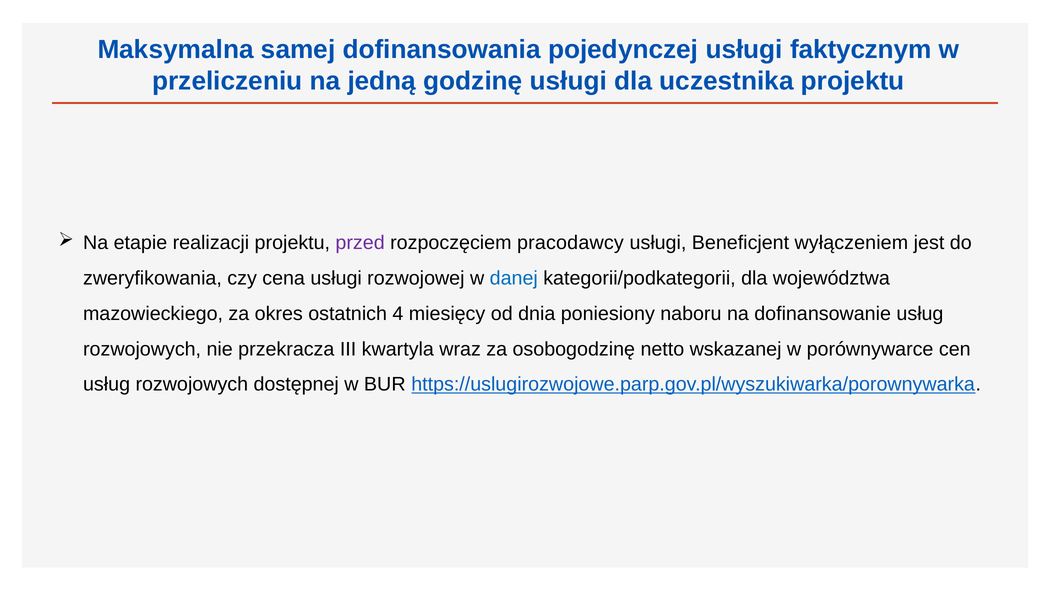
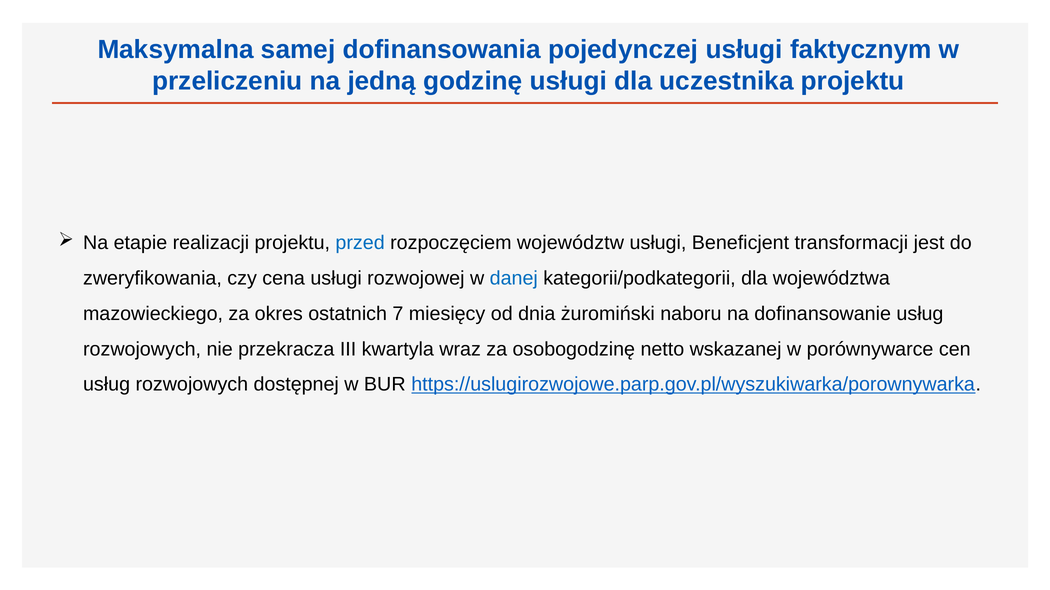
przed colour: purple -> blue (360, 243)
pracodawcy: pracodawcy -> województw (570, 243)
wyłączeniem: wyłączeniem -> transformacji (851, 243)
4: 4 -> 7 (398, 314)
poniesiony: poniesiony -> żuromiński (608, 314)
